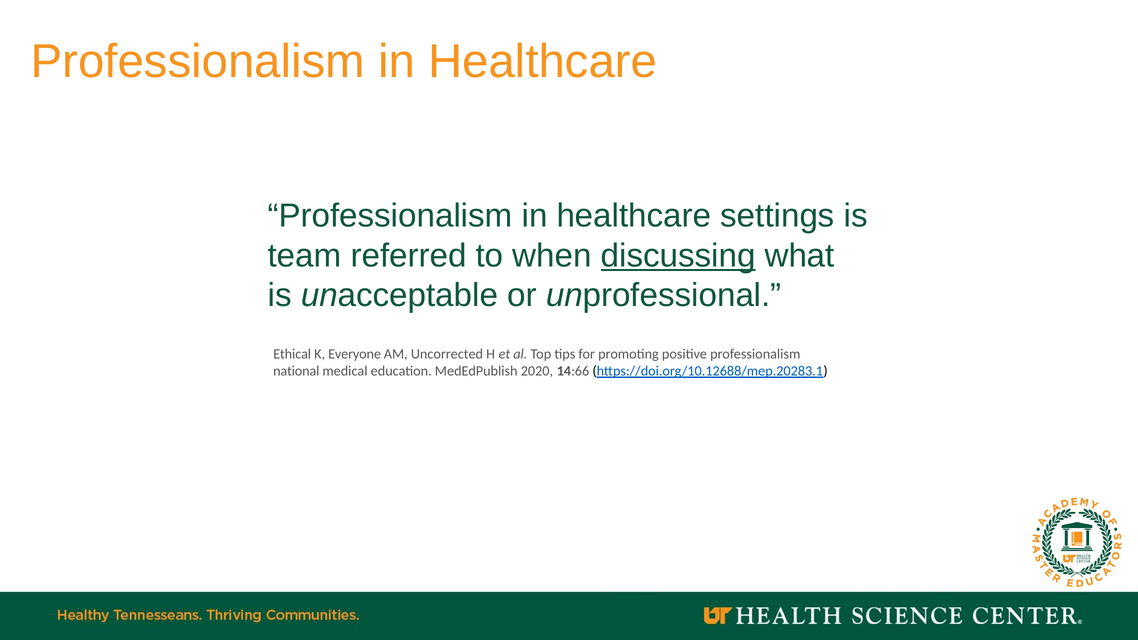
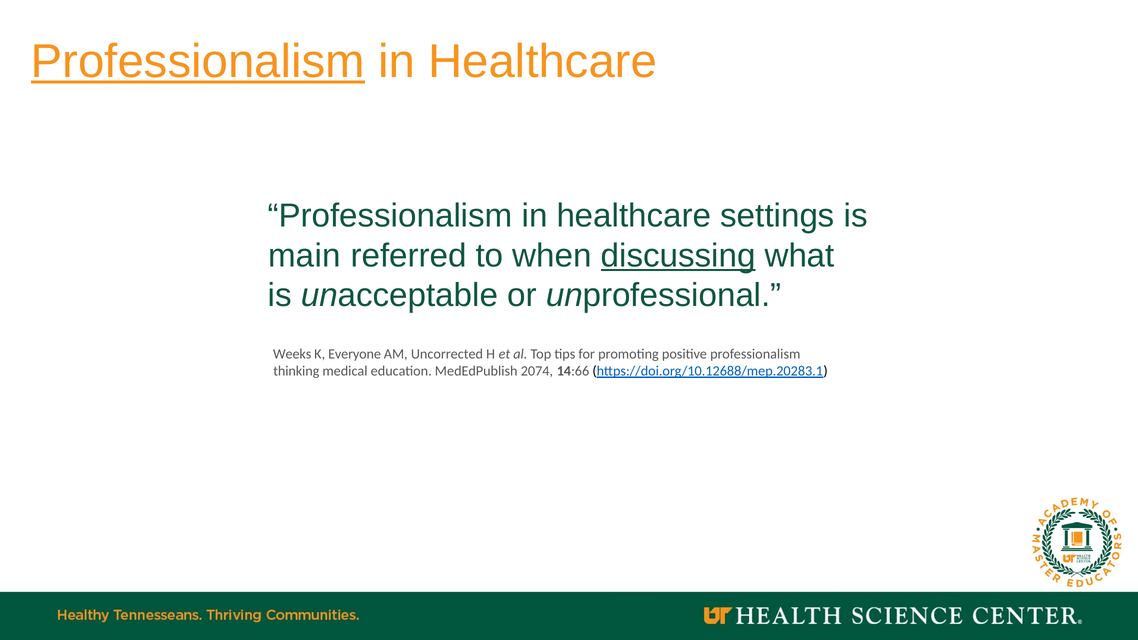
Professionalism underline: none -> present (198, 62)
team: team -> main (304, 256)
Ethical: Ethical -> Weeks (292, 354)
national: national -> thinking (296, 371)
2020: 2020 -> 2074 (537, 371)
